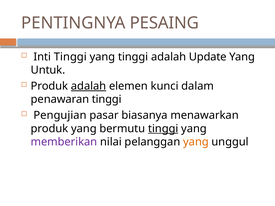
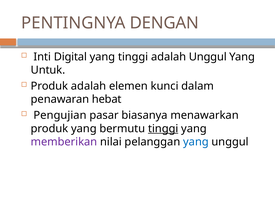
PESAING: PESAING -> DENGAN (164, 23)
Inti Tinggi: Tinggi -> Digital (70, 57)
adalah Update: Update -> Unggul (208, 57)
adalah underline: present -> none (89, 86)
penawaran tinggi: tinggi -> hebat (107, 99)
yang colour: orange -> blue (196, 142)
